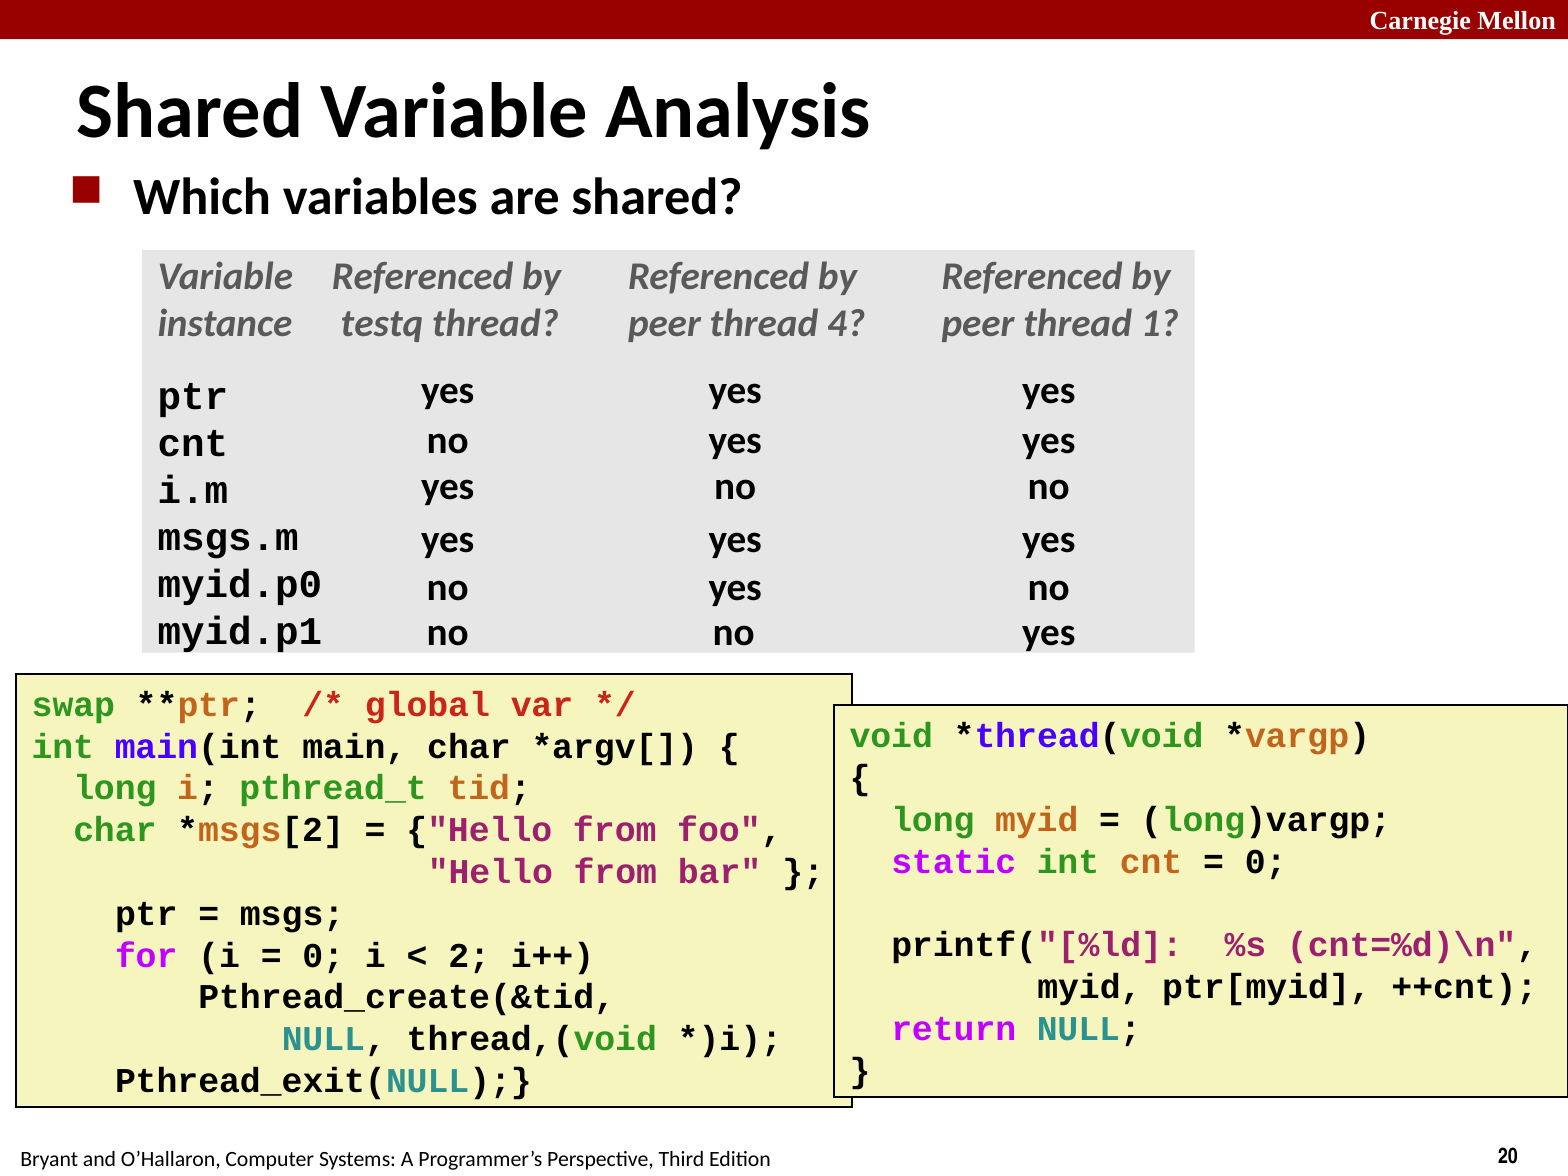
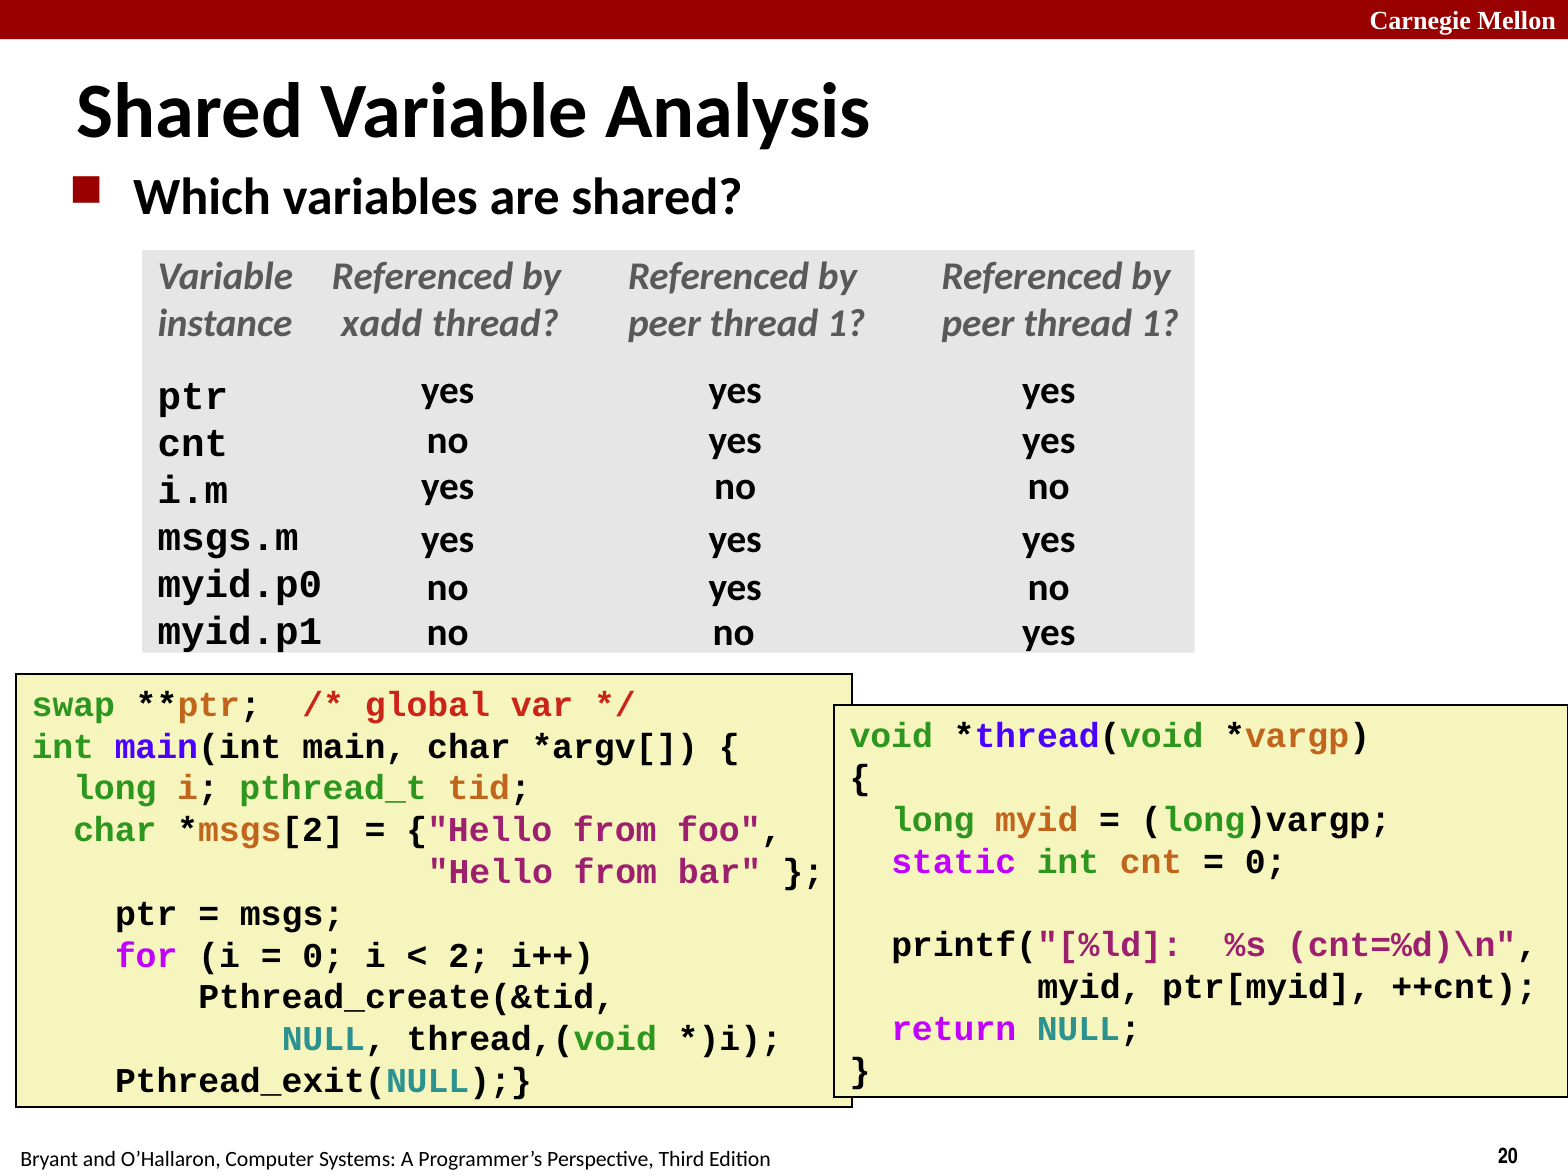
testq: testq -> xadd (382, 323)
thread peer thread 4: 4 -> 1 (846, 323)
